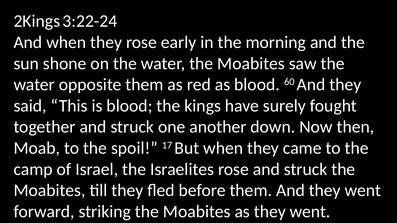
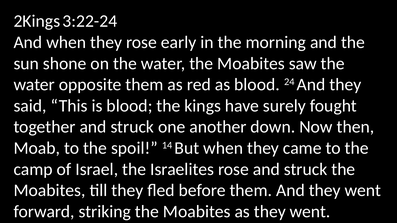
60: 60 -> 24 (289, 82)
17: 17 -> 14 (167, 145)
